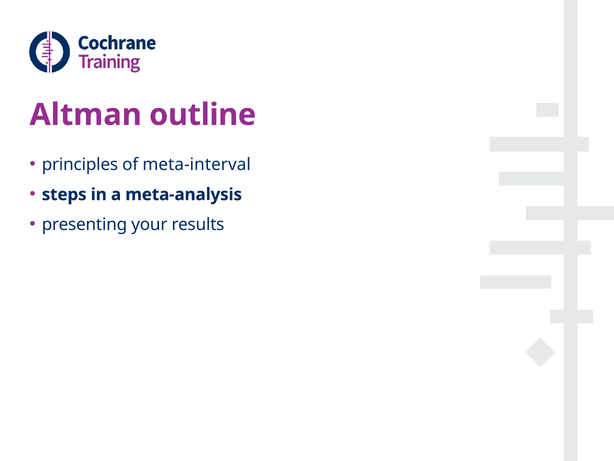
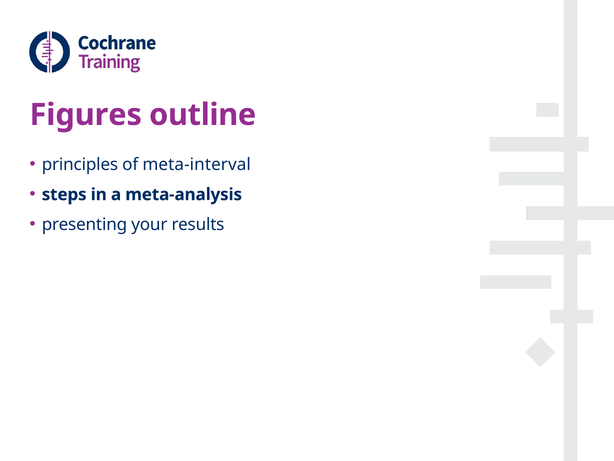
Altman: Altman -> Figures (86, 115)
